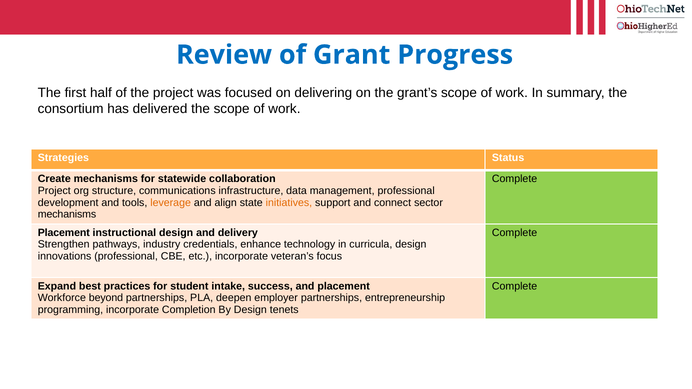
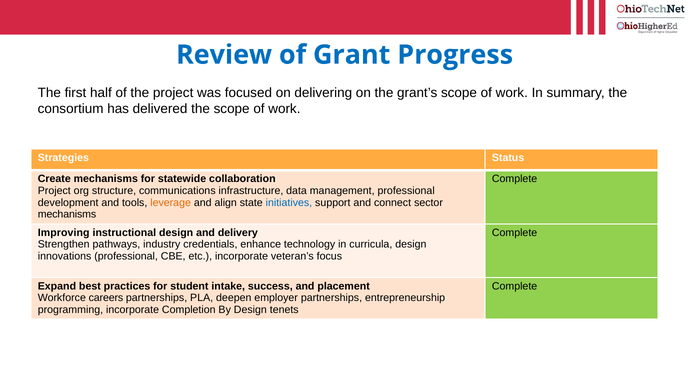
initiatives colour: orange -> blue (289, 203)
Placement: Placement -> Improving (64, 233)
beyond: beyond -> careers (106, 298)
